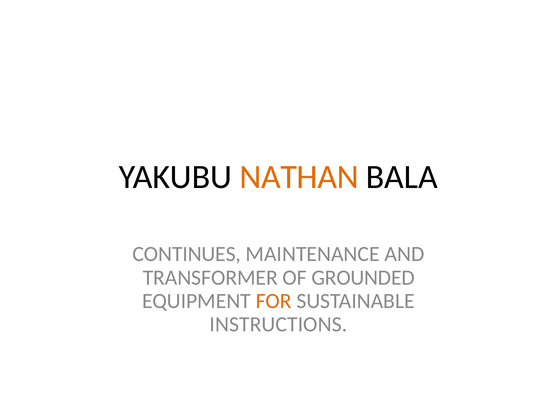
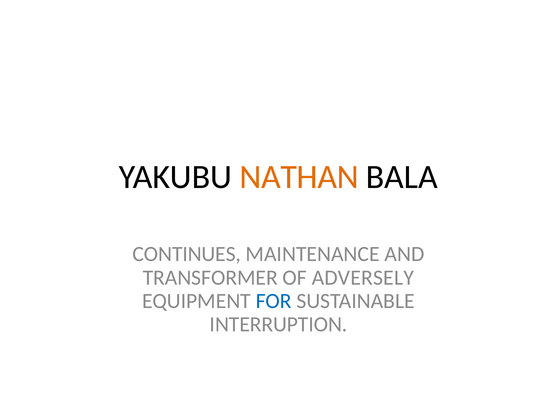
GROUNDED: GROUNDED -> ADVERSELY (363, 277)
FOR colour: orange -> blue (274, 301)
INSTRUCTIONS: INSTRUCTIONS -> INTERRUPTION (279, 324)
